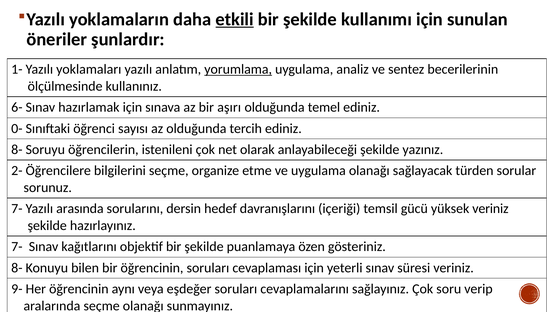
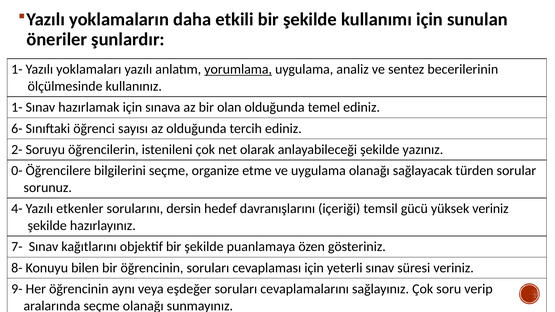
etkili underline: present -> none (235, 19)
6-: 6- -> 1- (17, 107)
aşırı: aşırı -> olan (229, 107)
0-: 0- -> 6- (17, 129)
8-: 8- -> 2- (17, 150)
2-: 2- -> 0- (17, 171)
7-: 7- -> 4- (17, 209)
arasında: arasında -> etkenler (80, 209)
